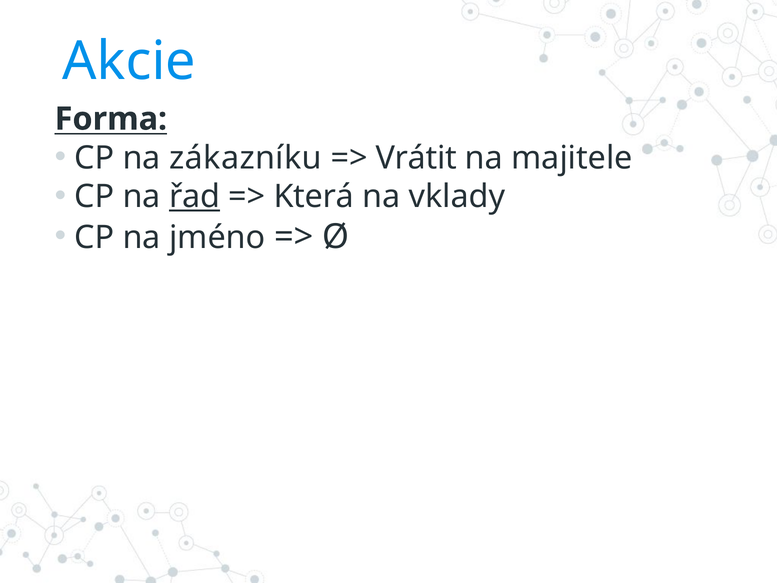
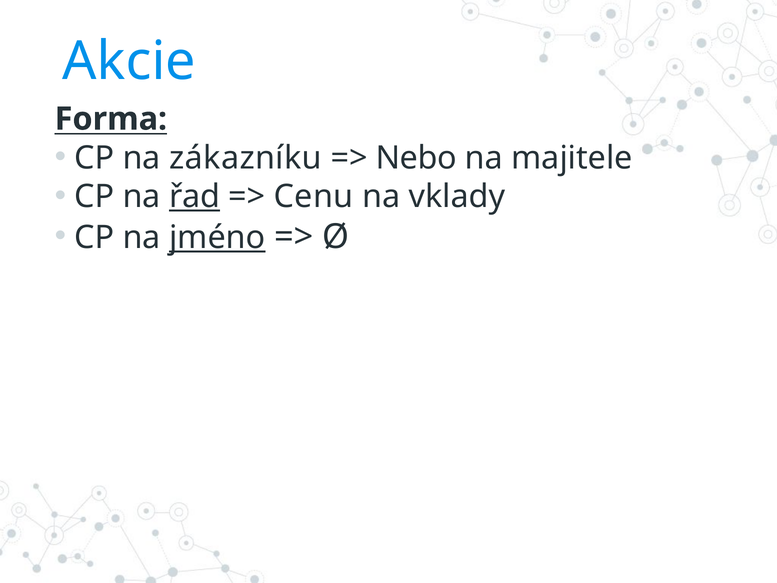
Vrátit: Vrátit -> Nebo (416, 158)
Která: Která -> Cenu (314, 197)
jméno underline: none -> present (217, 238)
